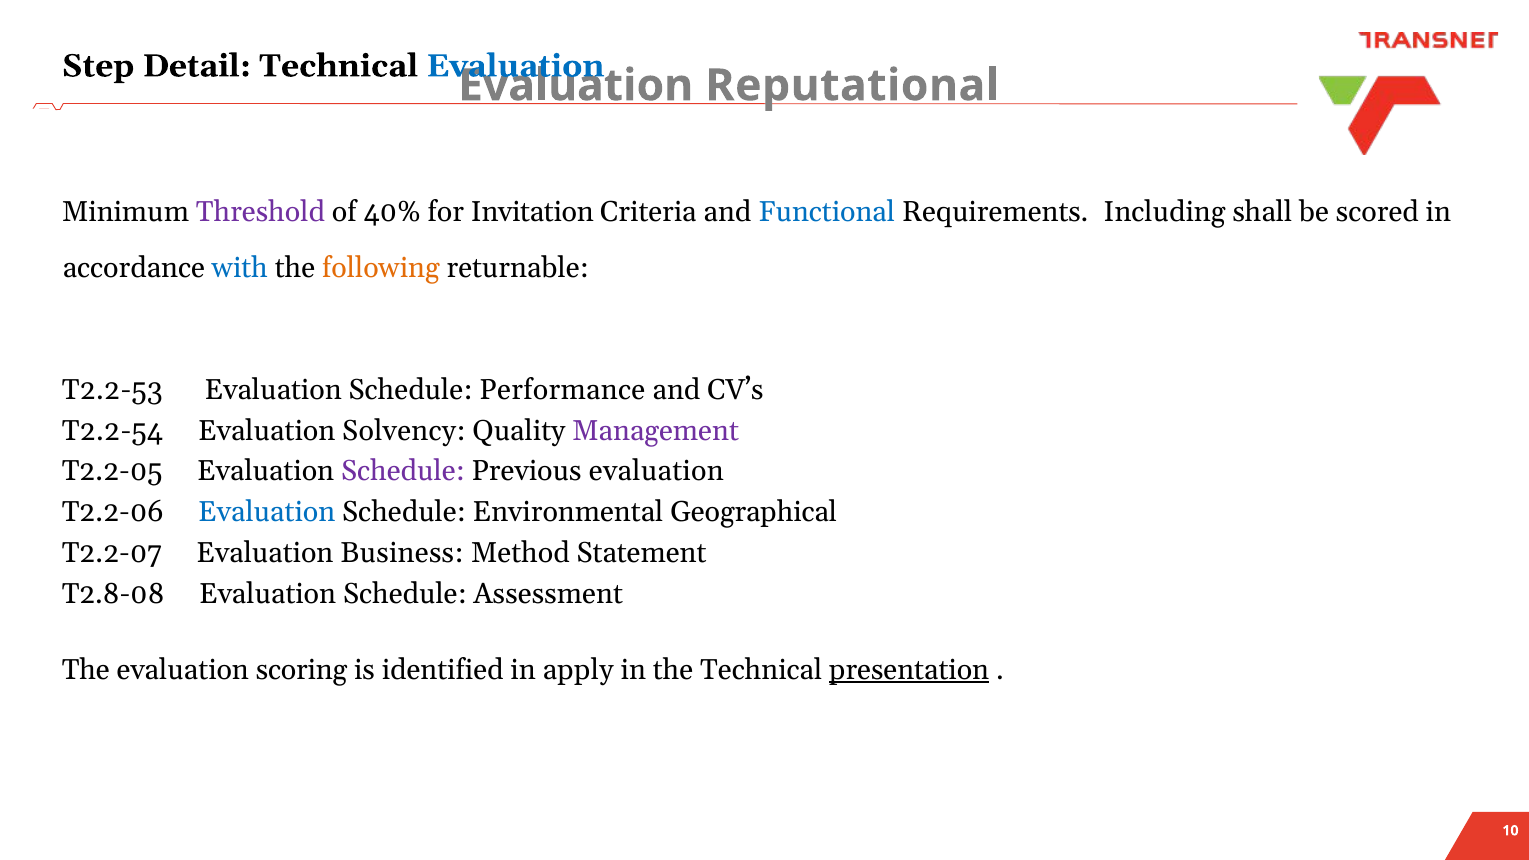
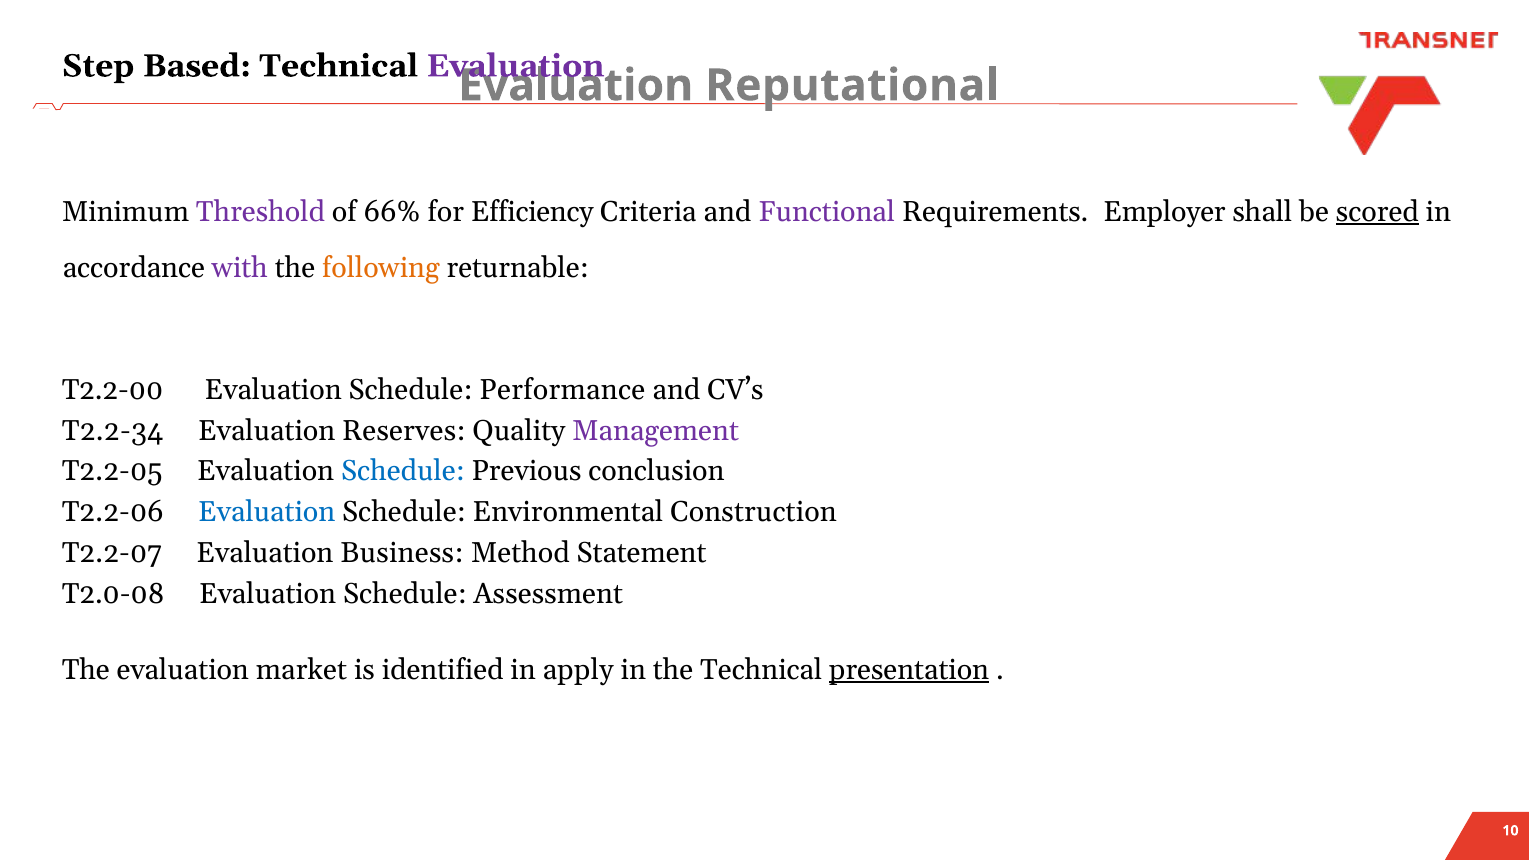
Detail: Detail -> Based (197, 66)
Evaluation colour: blue -> purple (515, 66)
40%: 40% -> 66% (392, 212)
Invitation: Invitation -> Efficiency (532, 212)
Functional colour: blue -> purple (827, 212)
Including: Including -> Employer (1165, 212)
scored underline: none -> present (1377, 212)
with colour: blue -> purple (240, 268)
T2.2-53: T2.2-53 -> T2.2-00 (113, 390)
T2.2-54: T2.2-54 -> T2.2-34 (113, 431)
Solvency: Solvency -> Reserves (404, 431)
Schedule colour: purple -> blue (403, 471)
Previous evaluation: evaluation -> conclusion (656, 471)
Geographical: Geographical -> Construction (754, 512)
T2.8-08: T2.8-08 -> T2.0-08 (113, 594)
scoring: scoring -> market (301, 670)
